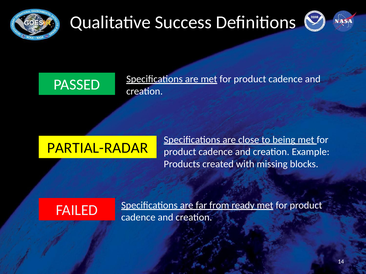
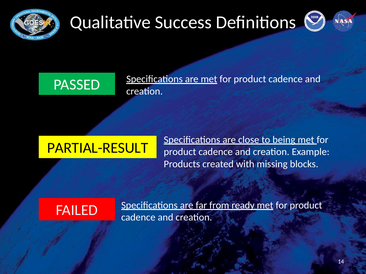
PARTIAL-RADAR: PARTIAL-RADAR -> PARTIAL-RESULT (98, 148)
